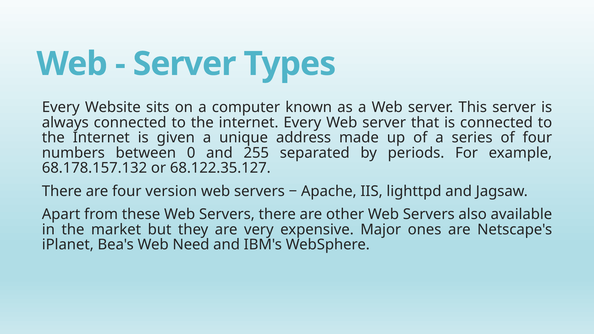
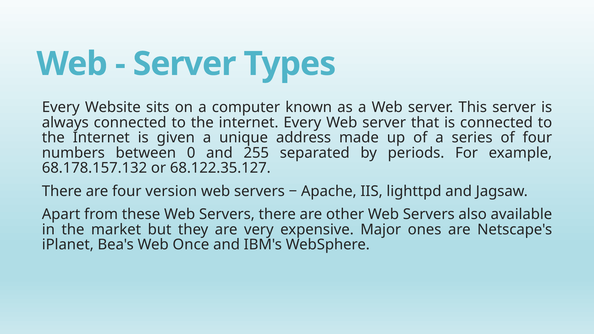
Need: Need -> Once (191, 245)
